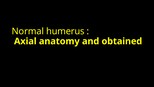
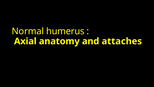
obtained: obtained -> attaches (122, 41)
